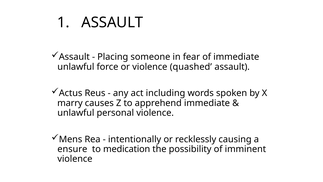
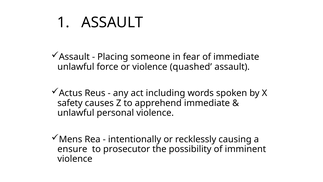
marry: marry -> safety (70, 103)
medication: medication -> prosecutor (127, 149)
